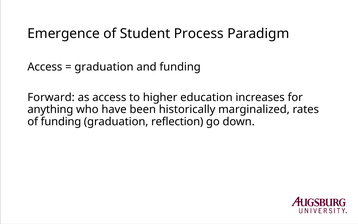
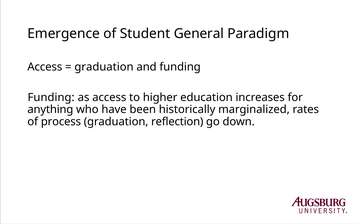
Process: Process -> General (199, 33)
Forward: Forward -> Funding (51, 97)
of funding: funding -> process (61, 121)
